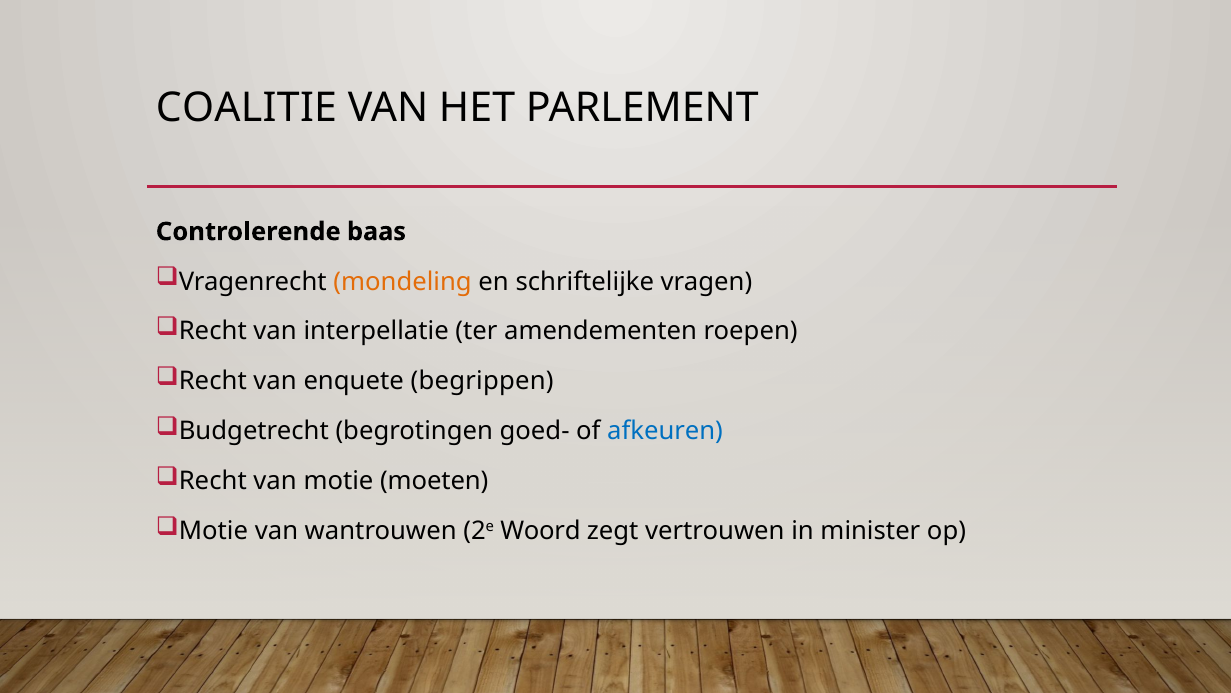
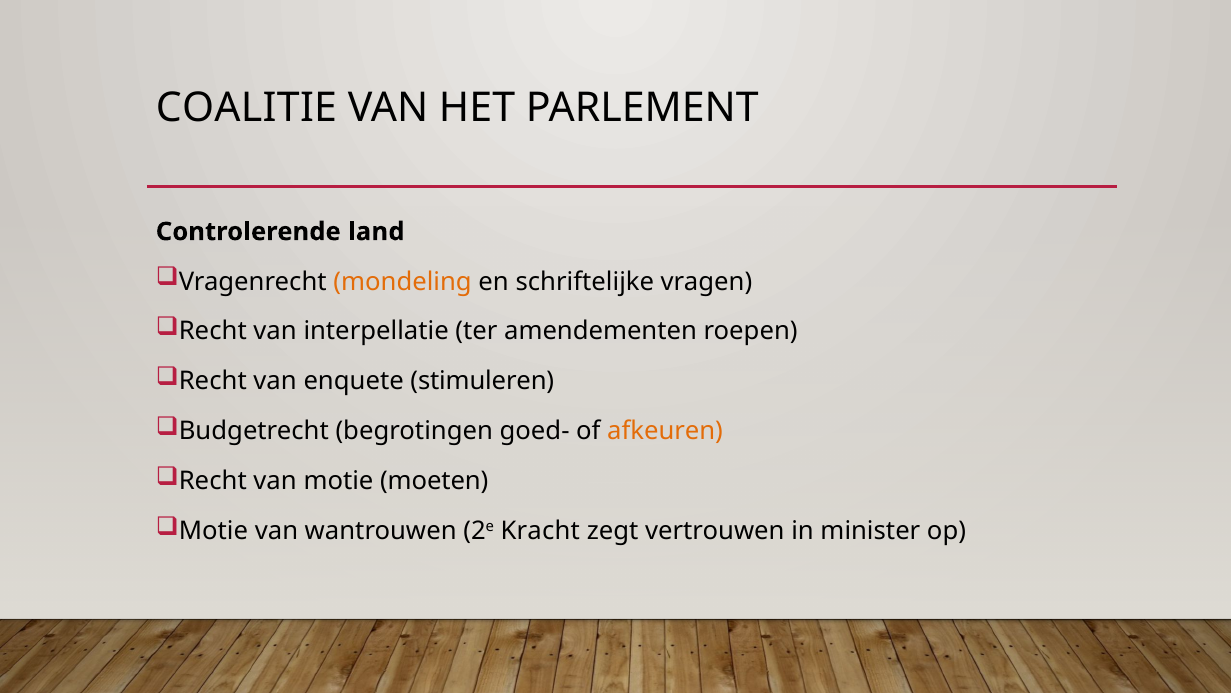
baas: baas -> land (376, 232)
begrippen: begrippen -> stimuleren (482, 381)
afkeuren colour: blue -> orange (665, 431)
Woord: Woord -> Kracht (540, 530)
